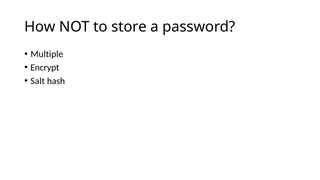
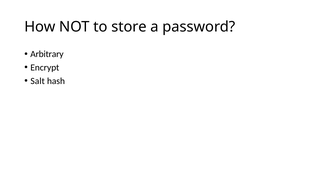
Multiple: Multiple -> Arbitrary (47, 54)
